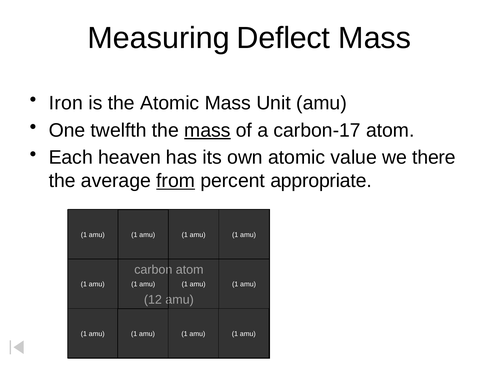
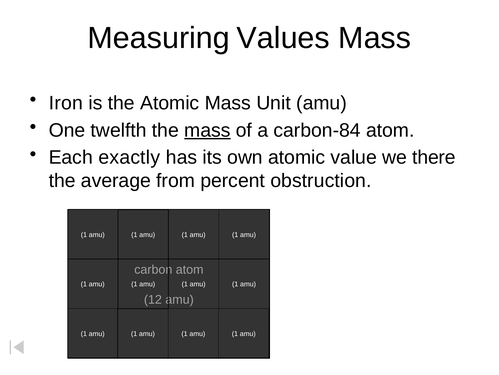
Deflect: Deflect -> Values (283, 38)
carbon-17: carbon-17 -> carbon-84 (317, 130)
heaven: heaven -> exactly (129, 157)
from underline: present -> none (176, 181)
appropriate: appropriate -> obstruction (321, 181)
